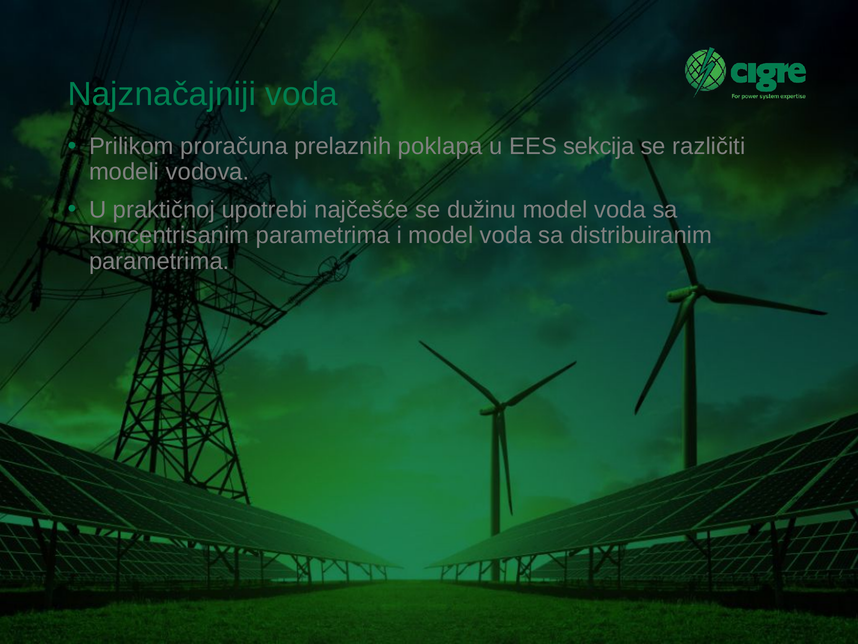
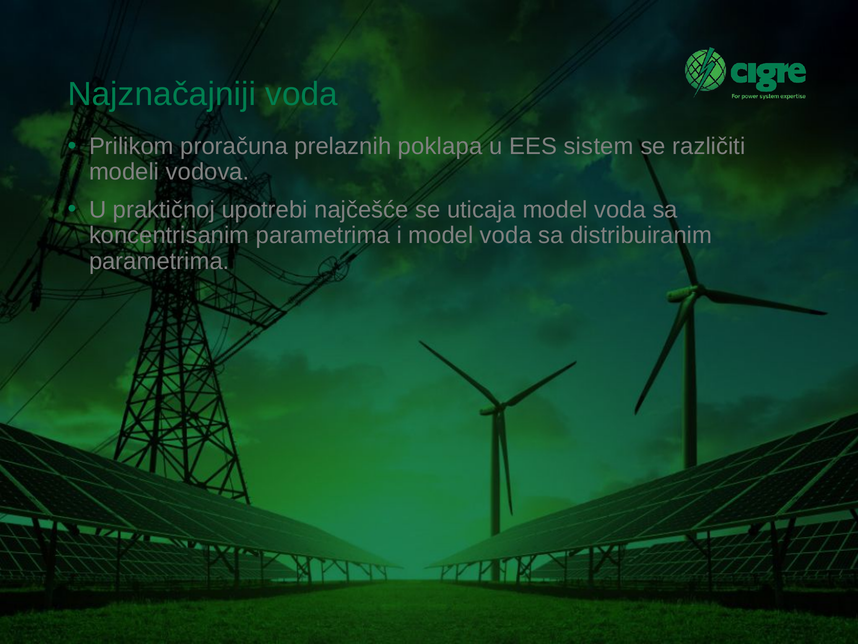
sekcija: sekcija -> sistem (599, 146)
dužinu: dužinu -> uticaja (481, 210)
